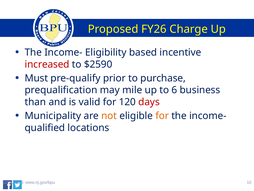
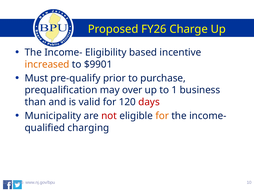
increased colour: red -> orange (47, 64)
$2590: $2590 -> $9901 (98, 64)
mile: mile -> over (132, 90)
6: 6 -> 1 (174, 90)
not colour: orange -> red (109, 116)
locations: locations -> charging (88, 127)
